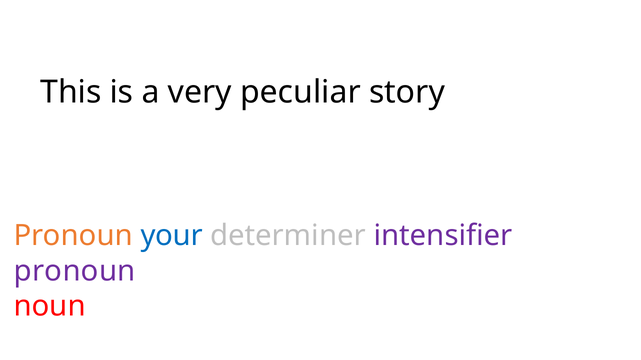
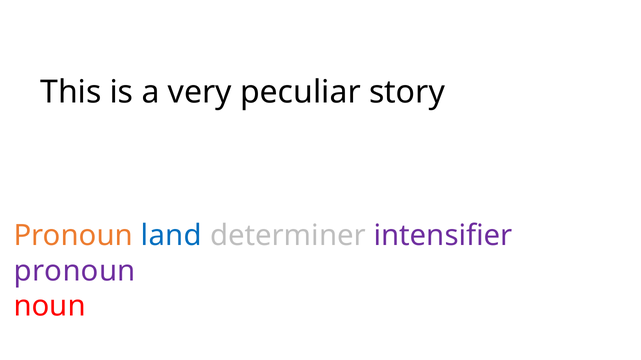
your: your -> land (171, 236)
